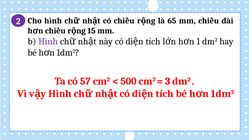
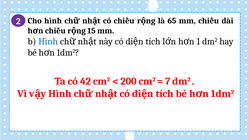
Hình colour: purple -> blue (48, 41)
57: 57 -> 42 (86, 81)
500: 500 -> 200 (129, 81)
3: 3 -> 7 (168, 81)
